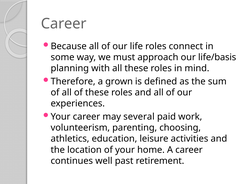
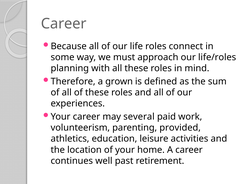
life/basis: life/basis -> life/roles (217, 57)
choosing: choosing -> provided (180, 127)
